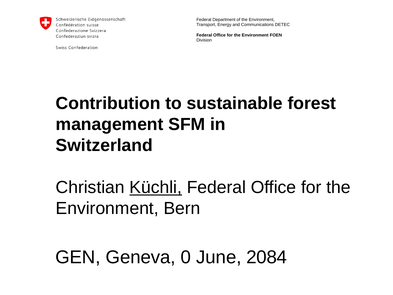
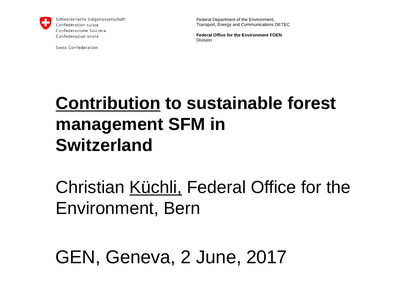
Contribution underline: none -> present (108, 103)
0: 0 -> 2 (186, 257)
2084: 2084 -> 2017 (267, 257)
